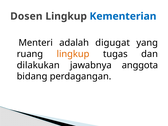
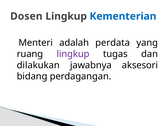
digugat: digugat -> perdata (113, 43)
lingkup colour: orange -> purple (73, 54)
anggota: anggota -> aksesori (140, 65)
